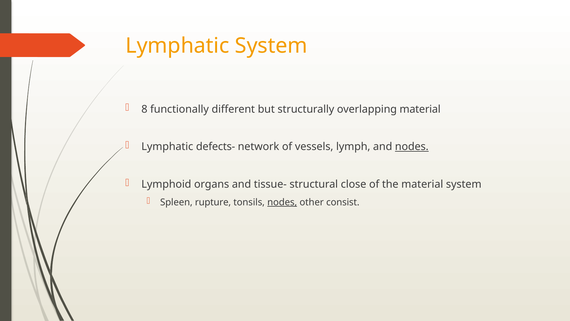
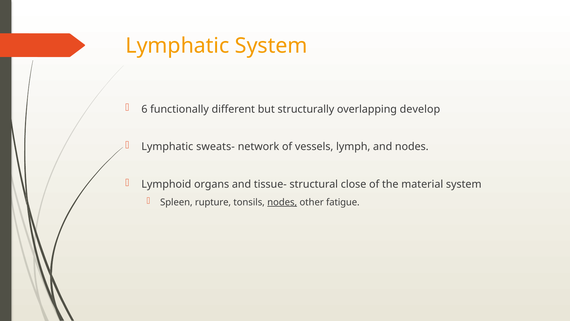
8: 8 -> 6 (144, 109)
overlapping material: material -> develop (420, 109)
defects-: defects- -> sweats- (215, 147)
nodes underline: present -> none (412, 147)
consist: consist -> fatigue (343, 202)
